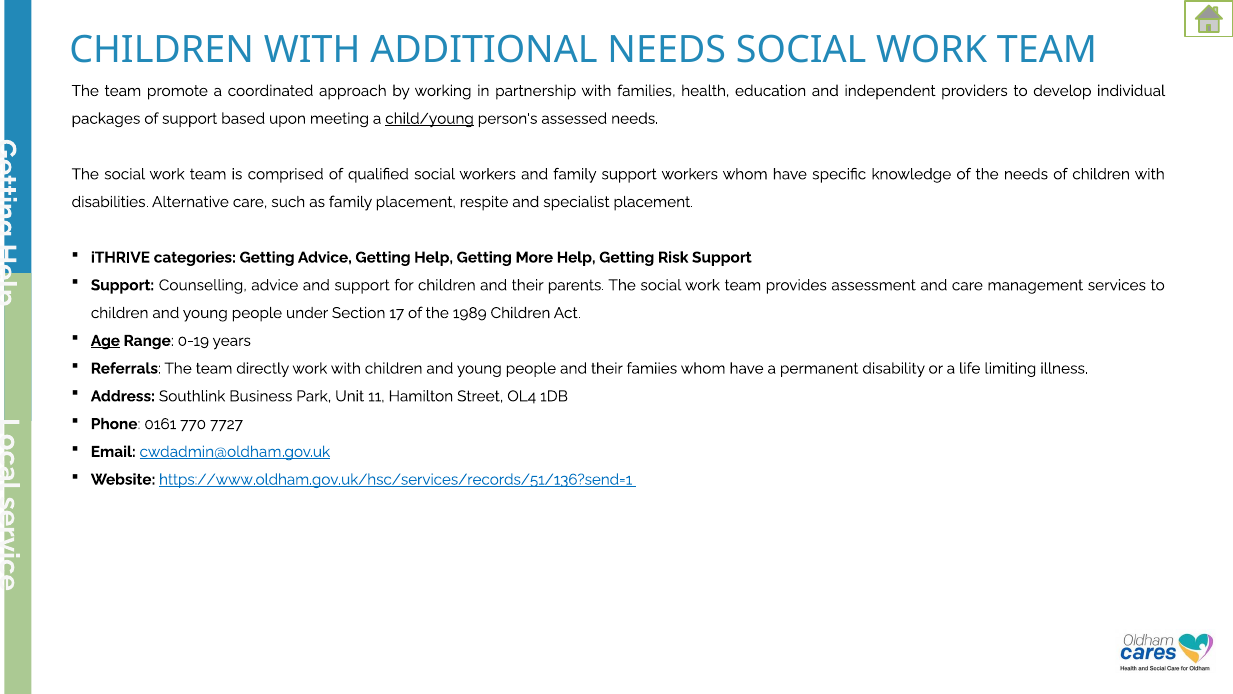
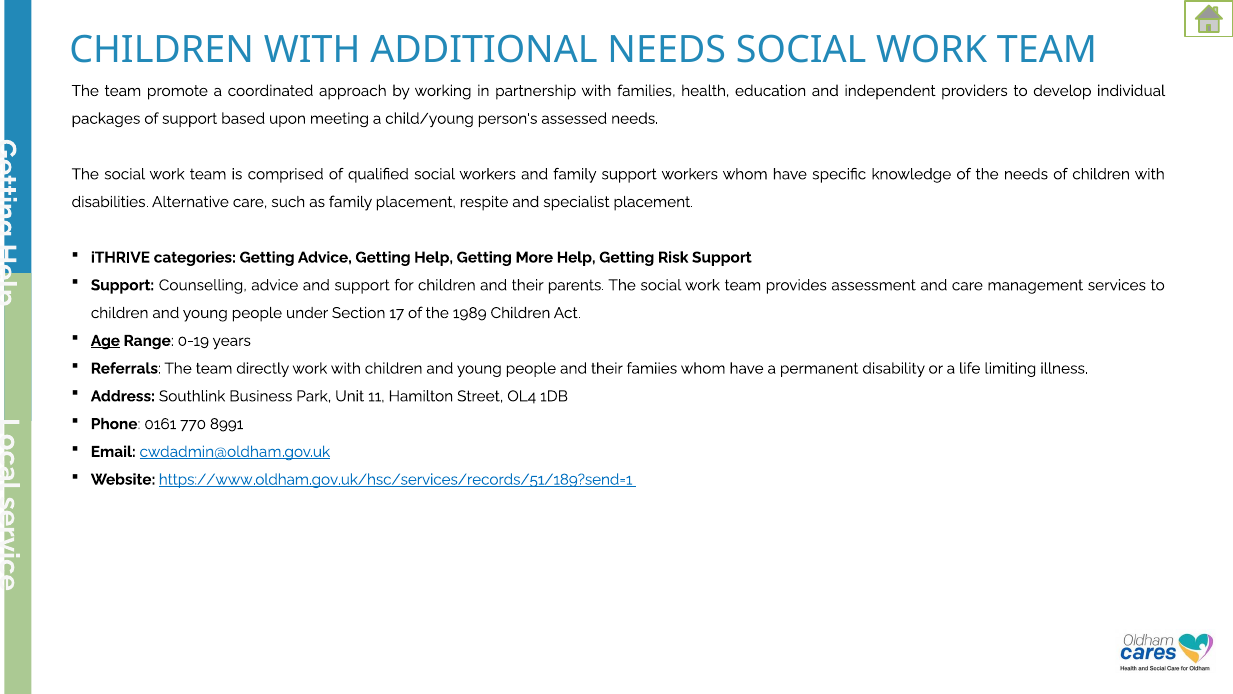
child/young underline: present -> none (430, 119)
7727: 7727 -> 8991 (227, 424)
https://www.oldham.gov.uk/hsc/services/records/51/136?send=1: https://www.oldham.gov.uk/hsc/services/records/51/136?send=1 -> https://www.oldham.gov.uk/hsc/services/records/51/189?send=1 (396, 479)
